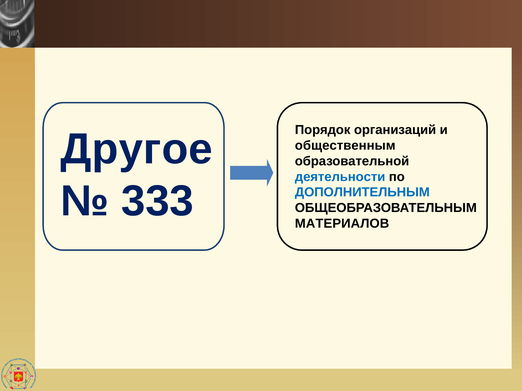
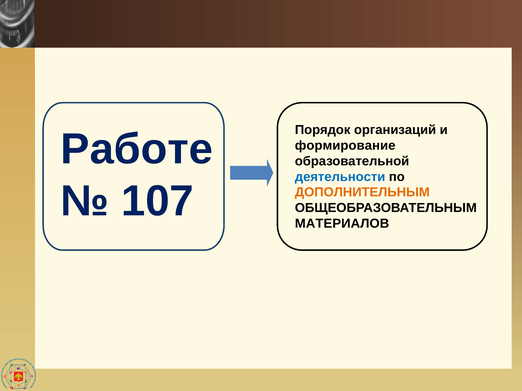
Другое: Другое -> Работе (137, 149)
общественным: общественным -> формирование (345, 146)
333: 333 -> 107 (157, 202)
ДОПОЛНИТЕЛЬНЫМ colour: blue -> orange (362, 193)
